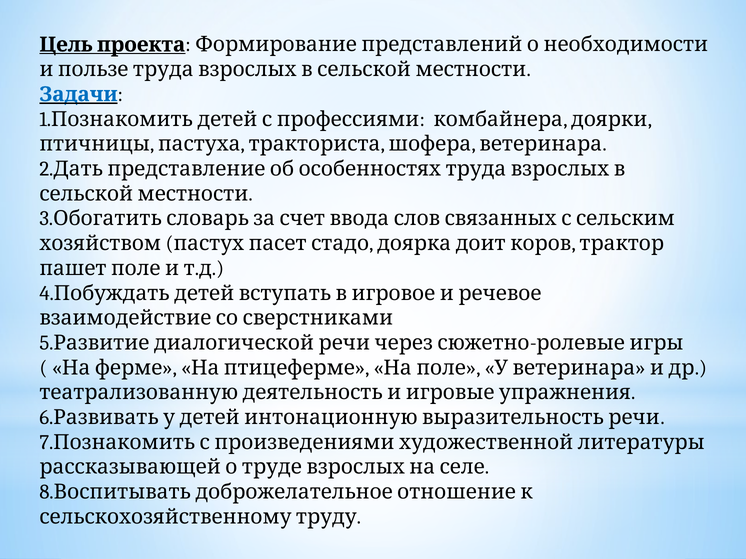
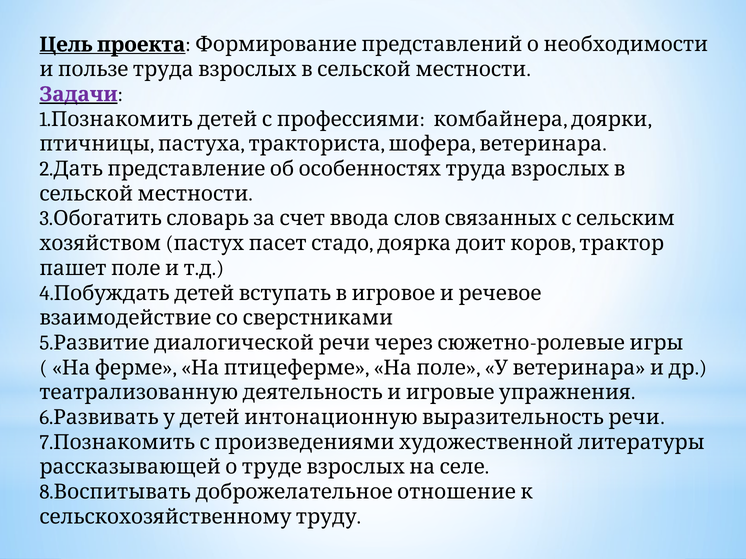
Задачи colour: blue -> purple (78, 94)
